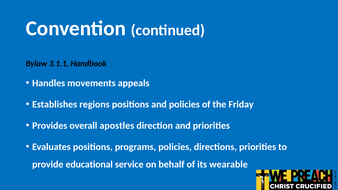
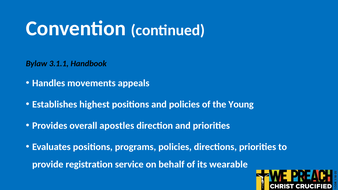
regions: regions -> highest (94, 104)
Friday: Friday -> Young (241, 104)
educational: educational -> registration (89, 165)
